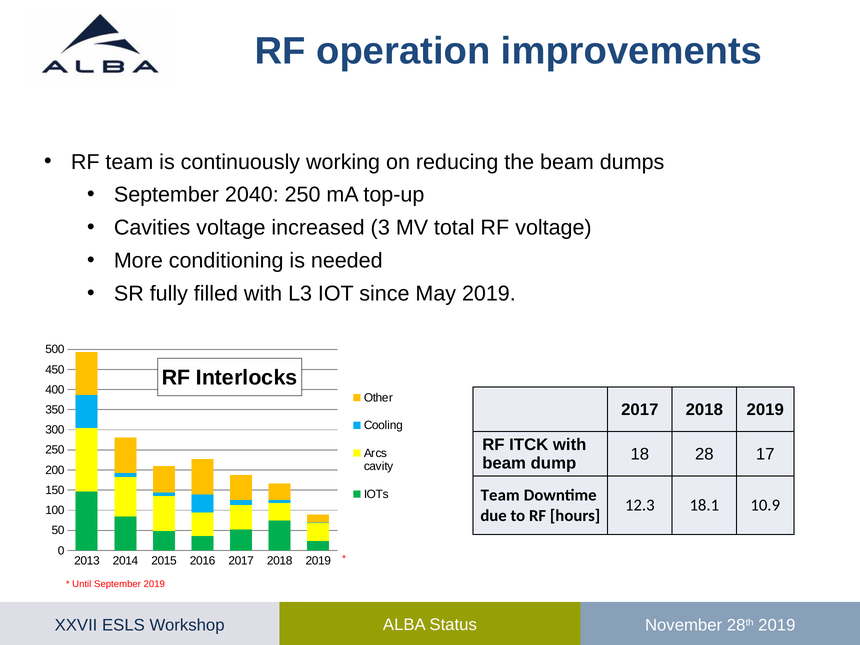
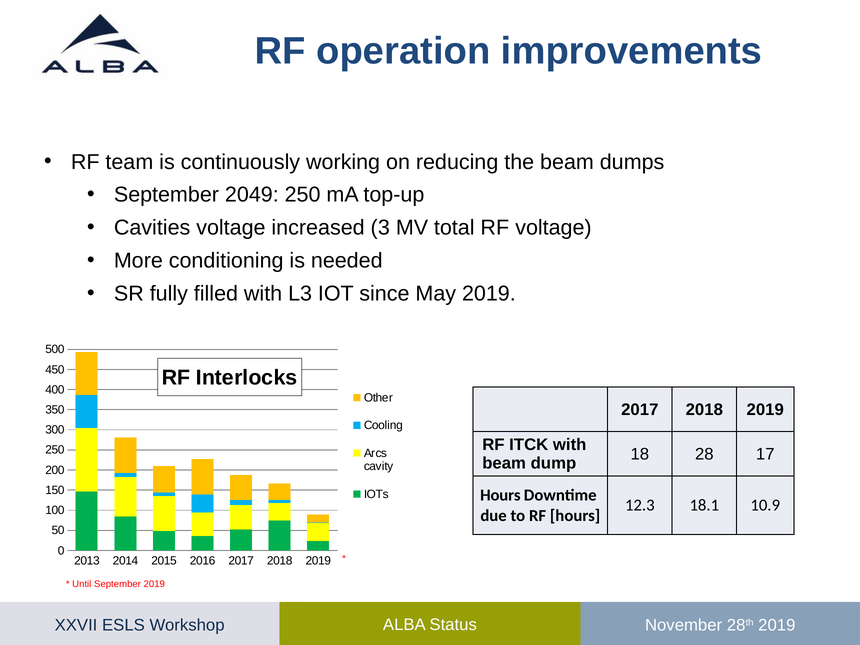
2040: 2040 -> 2049 (252, 195)
Team: Team -> Hours (500, 495)
